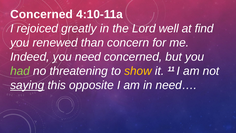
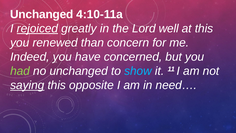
Concerned: Concerned -> Unchanged (42, 14)
rejoiced underline: none -> present (37, 28)
at find: find -> this (204, 28)
need: need -> have (88, 57)
no threatening: threatening -> unchanged (79, 71)
show colour: yellow -> light blue (138, 71)
